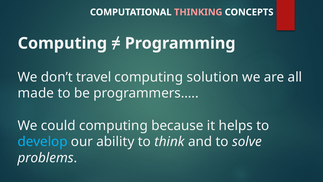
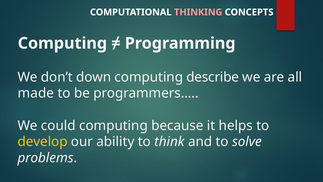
travel: travel -> down (94, 77)
solution: solution -> describe (213, 77)
develop colour: light blue -> yellow (43, 142)
